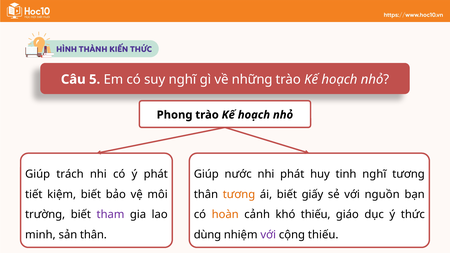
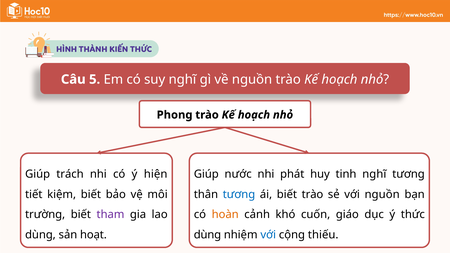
về những: những -> nguồn (252, 79)
ý phát: phát -> hiện (156, 174)
tương colour: orange -> blue (239, 194)
biết giấy: giấy -> trào (312, 194)
khó thiếu: thiếu -> cuốn (316, 215)
minh: minh -> dùng (40, 235)
sản thân: thân -> hoạt (93, 235)
với colour: purple -> blue (268, 235)
